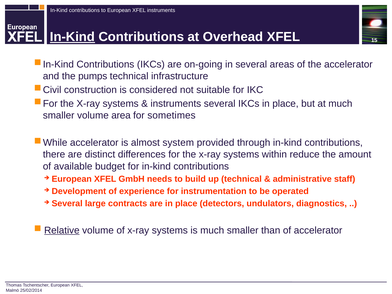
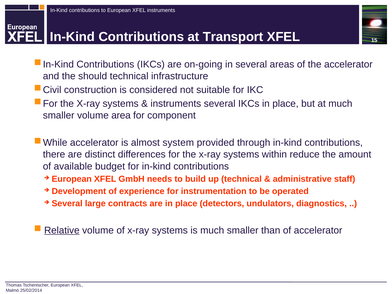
In-Kind underline: present -> none (72, 37)
Overhead: Overhead -> Transport (233, 37)
pumps: pumps -> should (93, 76)
sometimes: sometimes -> component (172, 115)
